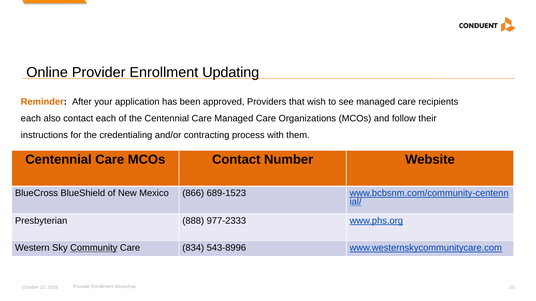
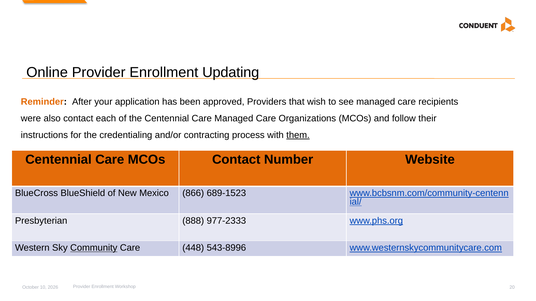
each: each -> were (31, 119)
them underline: none -> present (298, 135)
834: 834 -> 448 (193, 248)
